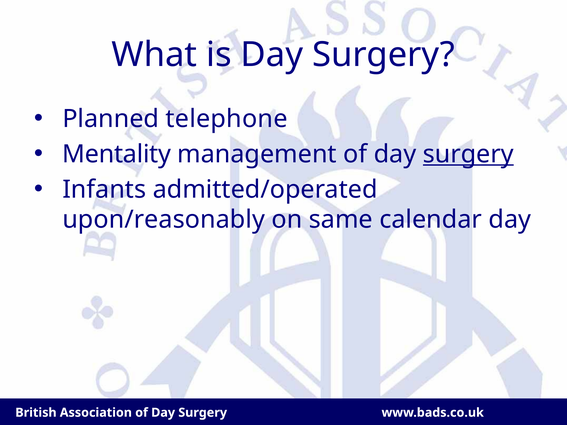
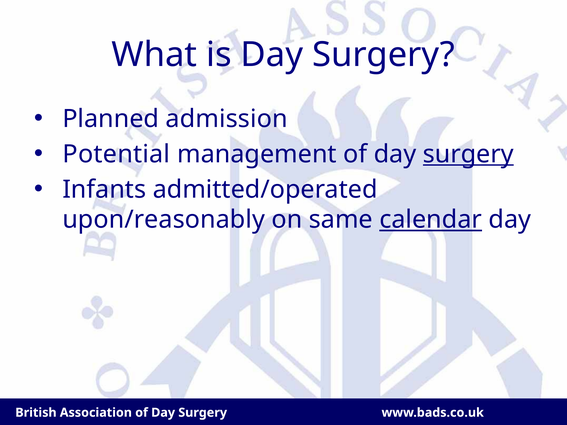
telephone: telephone -> admission (227, 119)
Mentality: Mentality -> Potential (116, 154)
calendar underline: none -> present (431, 220)
